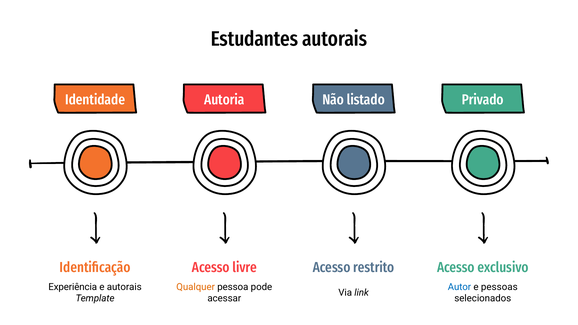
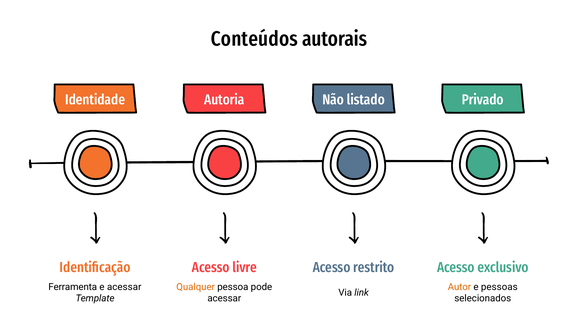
Estudantes: Estudantes -> Conteúdos (254, 39)
Experiência: Experiência -> Ferramenta (73, 287)
e autorais: autorais -> acessar (124, 287)
Autor colour: blue -> orange (459, 287)
